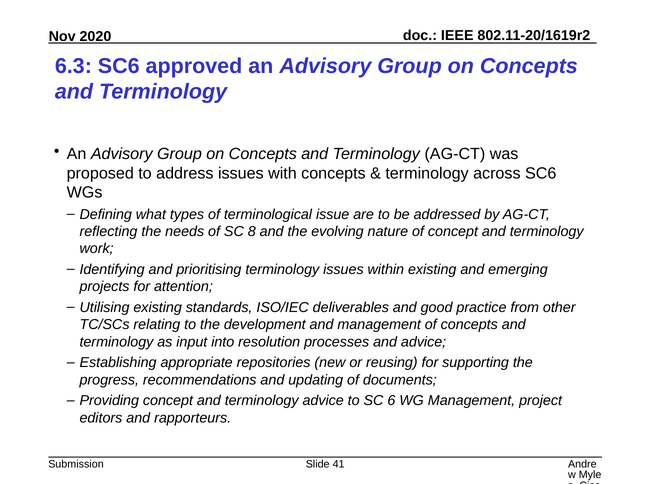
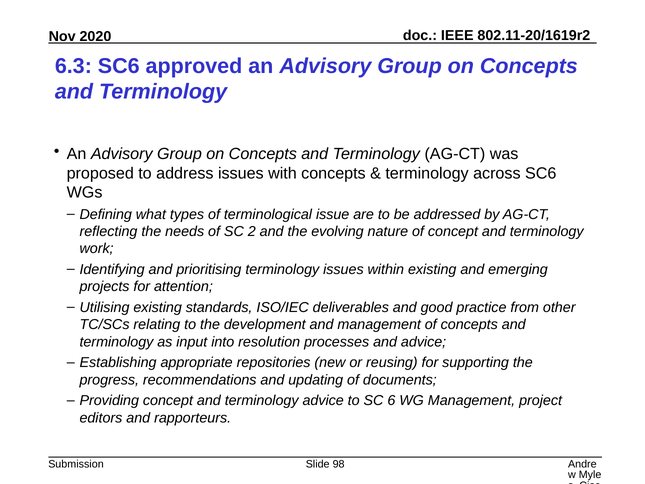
8: 8 -> 2 (252, 231)
41: 41 -> 98 (339, 464)
